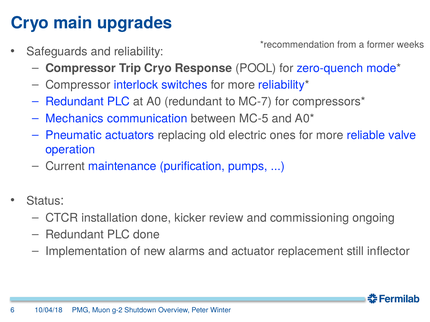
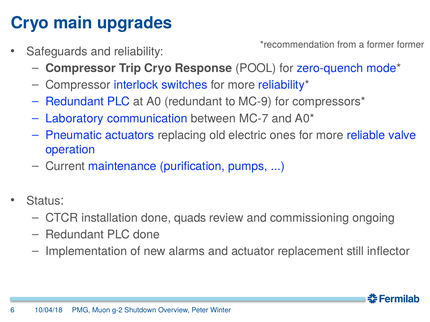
former weeks: weeks -> former (411, 45)
MC-7: MC-7 -> MC-9 (255, 102)
Mechanics: Mechanics -> Laboratory (74, 119)
MC-5: MC-5 -> MC-7 (254, 119)
kicker: kicker -> quads (190, 218)
